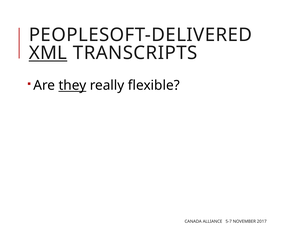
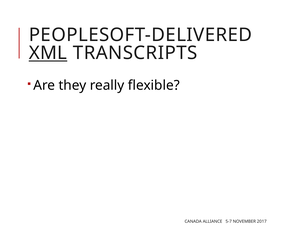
they underline: present -> none (72, 85)
